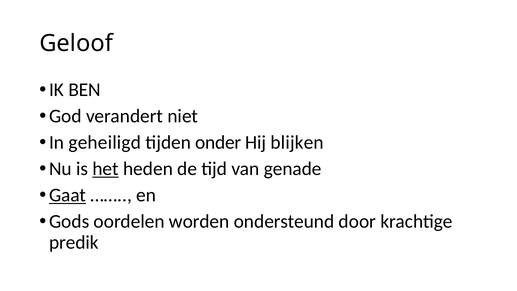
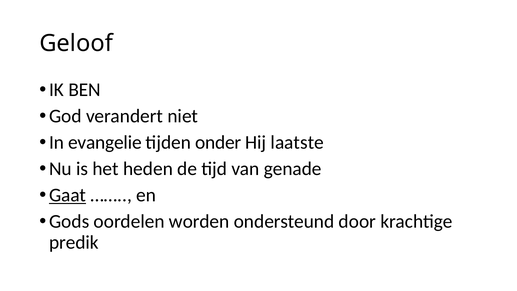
geheiligd: geheiligd -> evangelie (105, 142)
blijken: blijken -> laatste (297, 142)
het underline: present -> none (106, 169)
